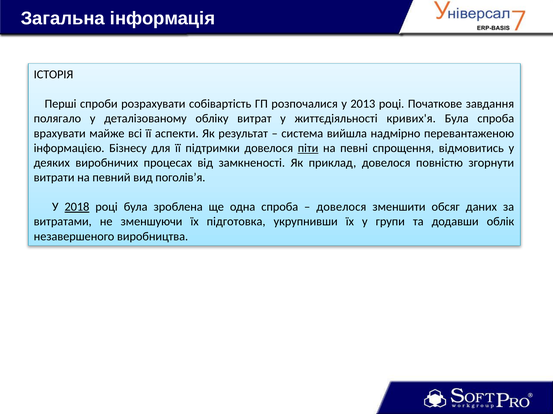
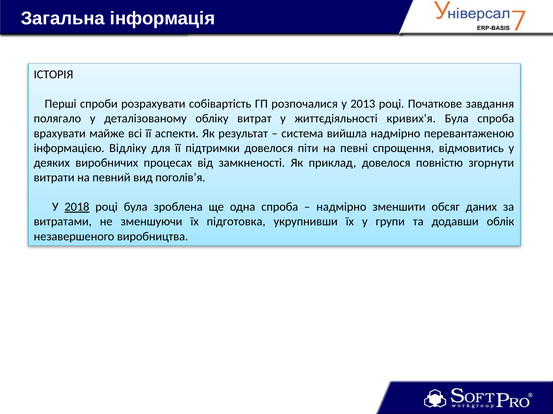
Бізнесу: Бізнесу -> Відліку (128, 148)
піти underline: present -> none (308, 148)
довелося: довелося -> надмірно (341, 207)
